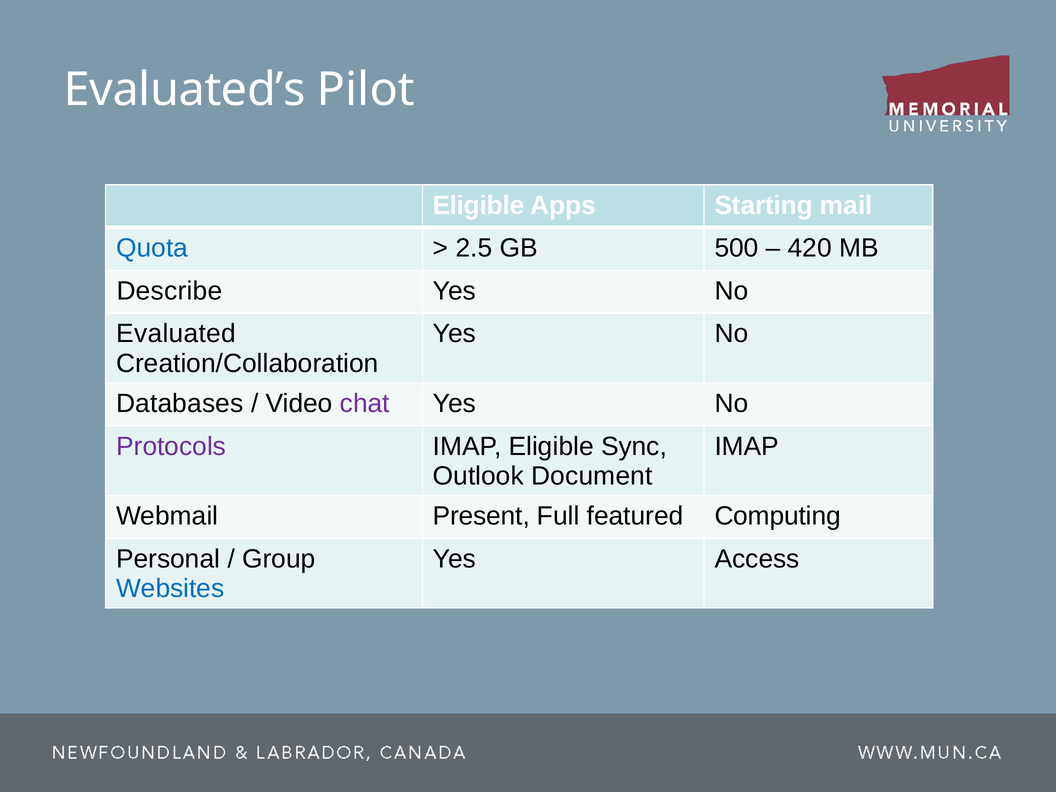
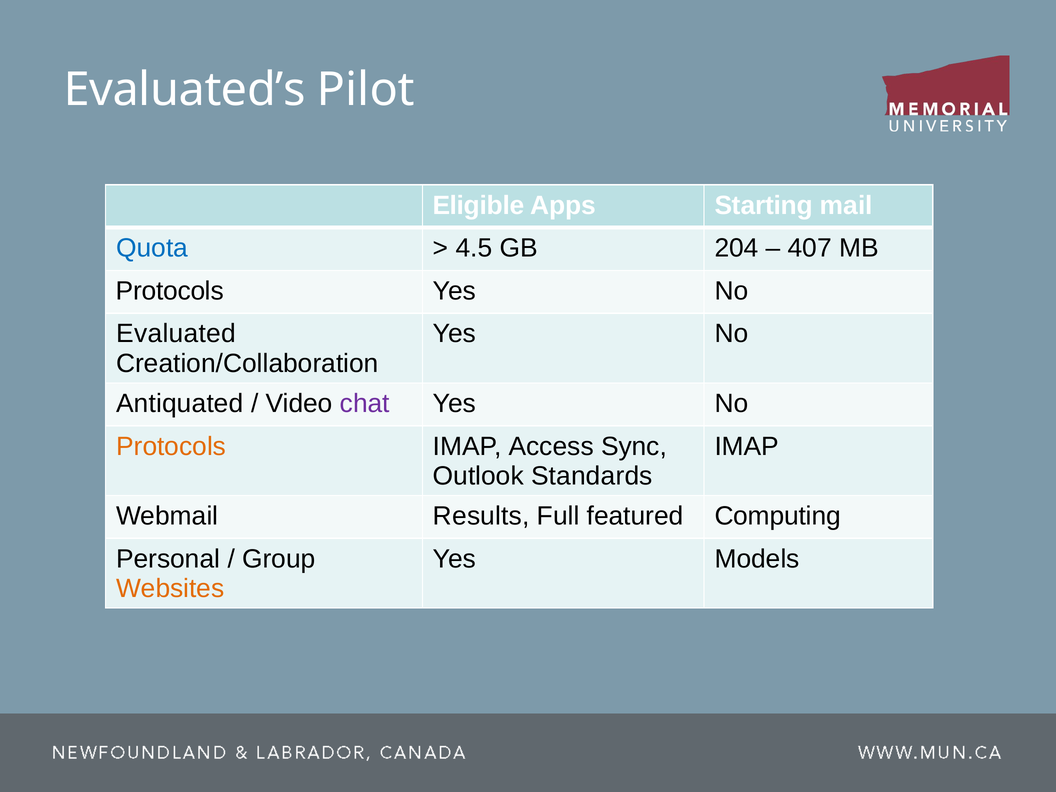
2.5: 2.5 -> 4.5 (474, 248)
500: 500 -> 204 (737, 248)
420: 420 -> 407 (810, 248)
Describe: Describe -> Protocols (170, 291)
Databases: Databases -> Antiquated (180, 404)
Protocols colour: purple -> orange (171, 446)
IMAP Eligible: Eligible -> Access (551, 446)
Document: Document -> Standards (592, 476)
Present: Present -> Results (481, 516)
Access: Access -> Models (757, 559)
Websites colour: blue -> orange (170, 588)
